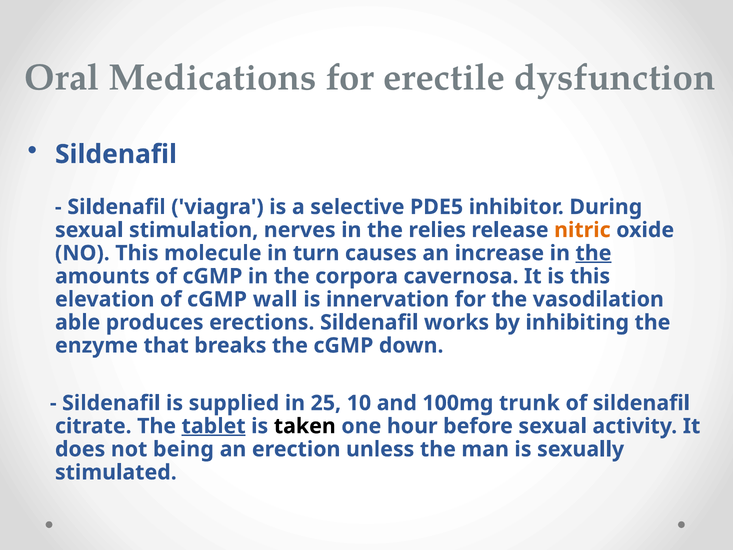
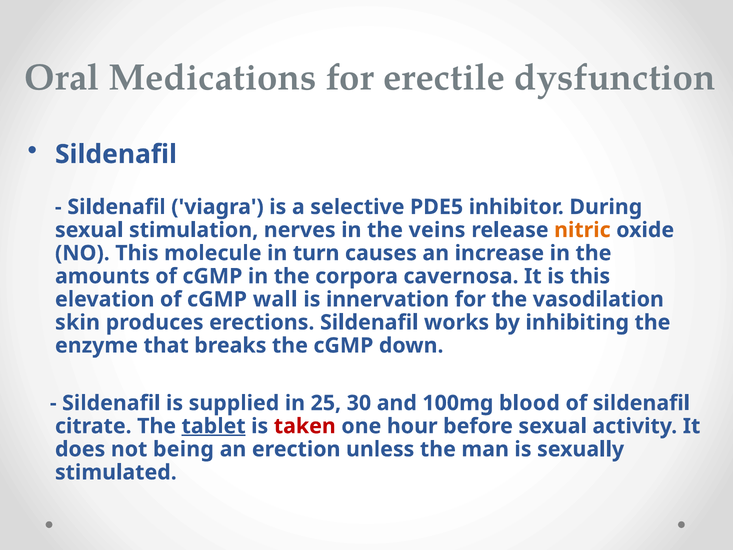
relies: relies -> veins (437, 230)
the underline: present -> none (593, 253)
able: able -> skin (77, 322)
10: 10 -> 30 (359, 403)
trunk: trunk -> blood (529, 403)
taken colour: black -> red (305, 426)
